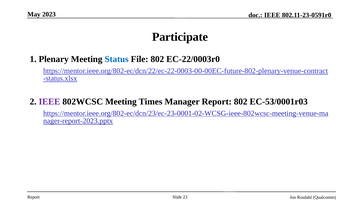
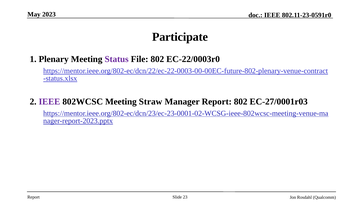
Status colour: blue -> purple (117, 59)
Times: Times -> Straw (151, 101)
EC-53/0001r03: EC-53/0001r03 -> EC-27/0001r03 (279, 101)
